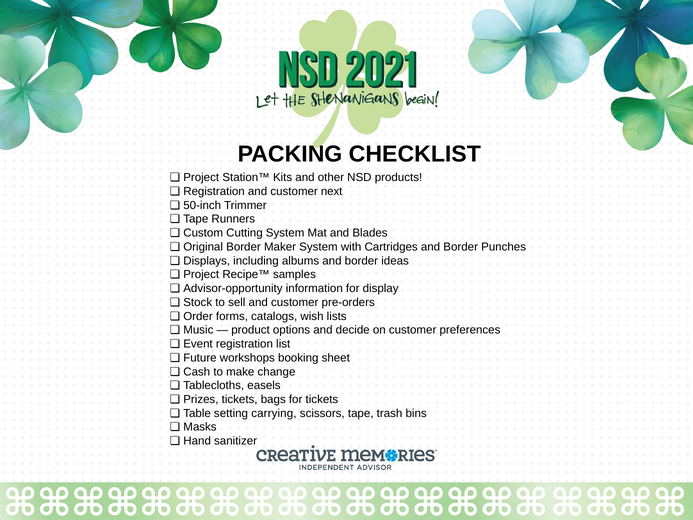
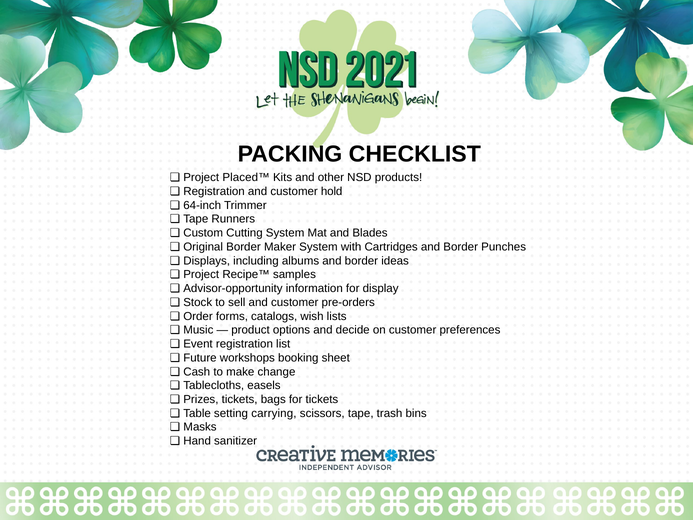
Station™: Station™ -> Placed™ (246, 177)
next: next -> hold (332, 191)
50-inch: 50-inch -> 64-inch (202, 205)
